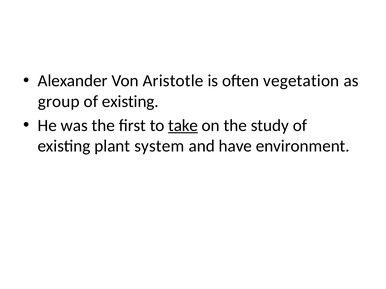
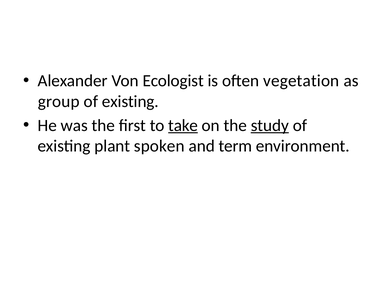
Aristotle: Aristotle -> Ecologist (173, 81)
study underline: none -> present (270, 126)
system: system -> spoken (159, 146)
have: have -> term (235, 146)
